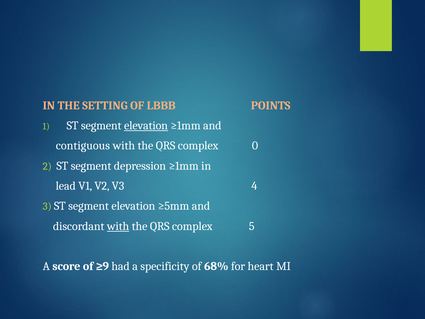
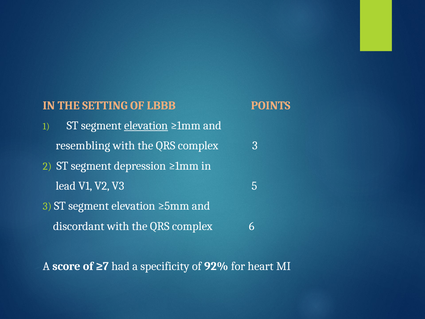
contiguous: contiguous -> resembling (83, 146)
complex 0: 0 -> 3 (255, 146)
4: 4 -> 5 (254, 186)
with underline: present -> none (118, 226)
5: 5 -> 6 (252, 226)
≥9: ≥9 -> ≥7 (102, 266)
68%: 68% -> 92% (216, 266)
